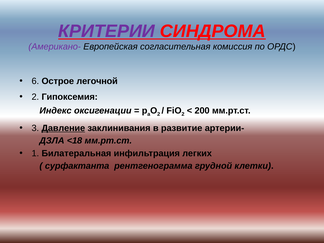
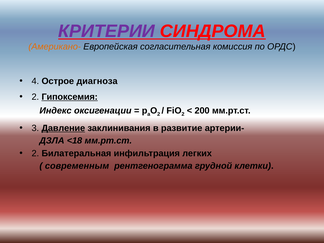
Американо- colour: purple -> orange (55, 47)
6: 6 -> 4 (35, 81)
легочной: легочной -> диагноза (97, 81)
Гипоксемия underline: none -> present (70, 97)
1: 1 -> 2 (35, 153)
сурфактанта: сурфактанта -> современным (77, 166)
